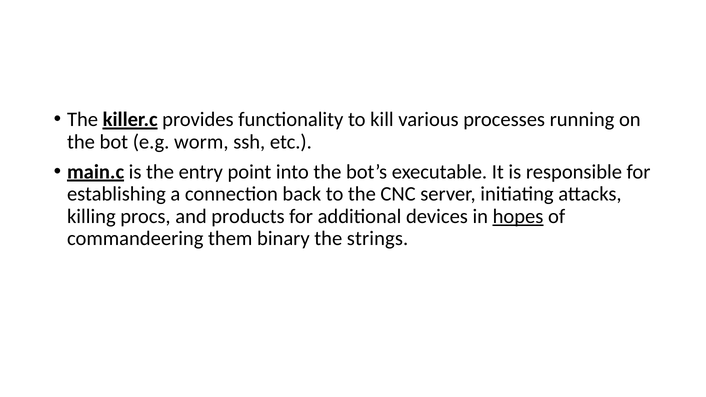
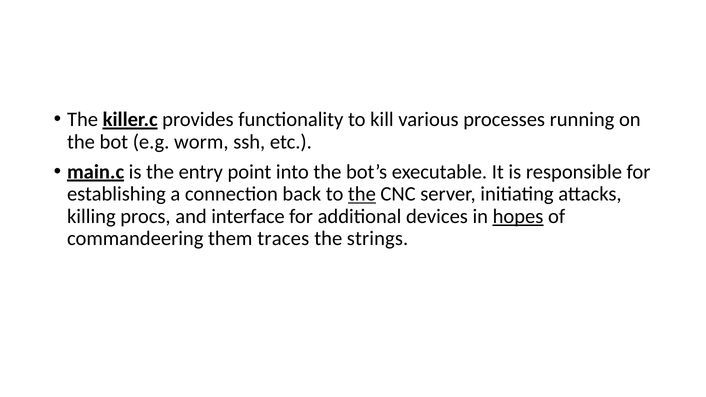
the underline: none -> present (362, 194)
products: products -> interface (248, 216)
binary: binary -> traces (283, 239)
